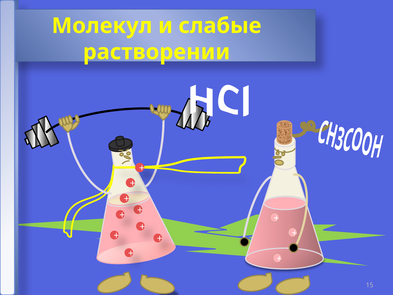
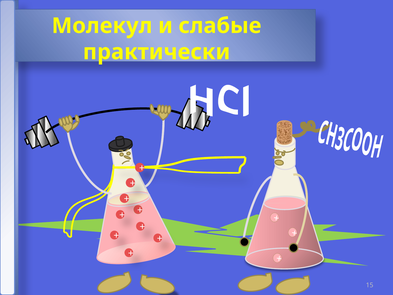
растворении: растворении -> практически (157, 52)
